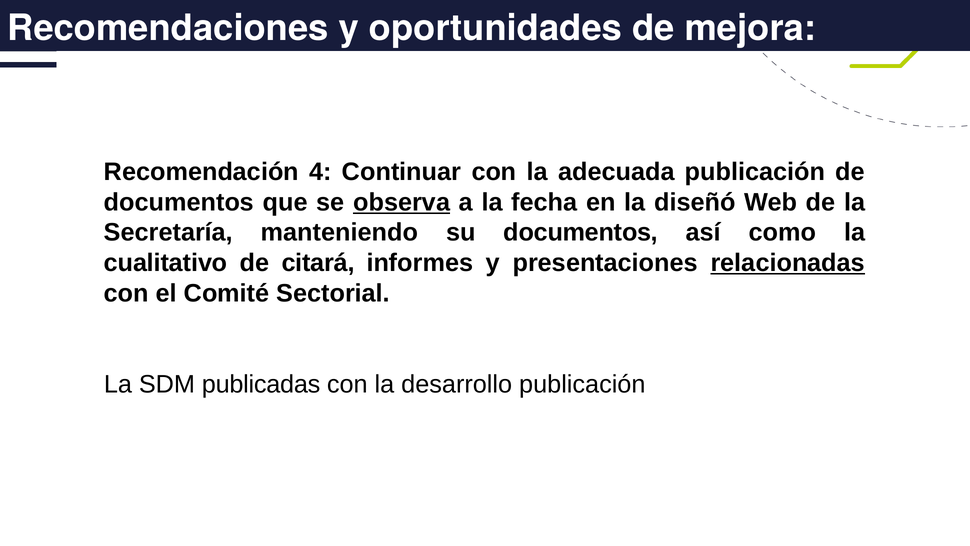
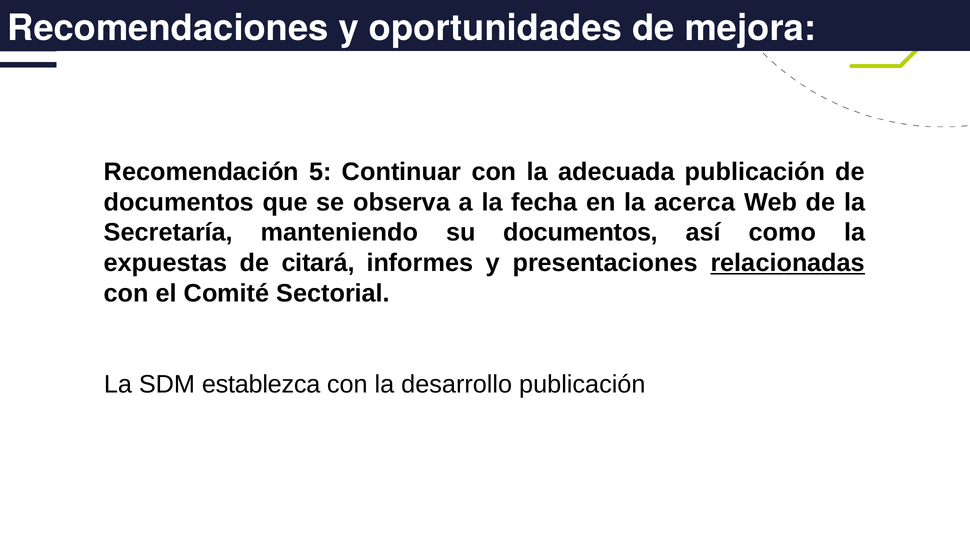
4: 4 -> 5 (320, 172)
observa underline: present -> none (402, 202)
diseñó: diseñó -> acerca (695, 202)
cualitativo: cualitativo -> expuestas (166, 263)
publicadas: publicadas -> establezca (261, 384)
